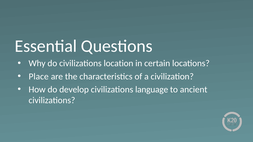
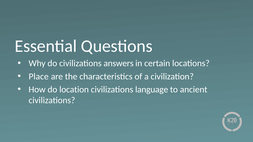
location: location -> answers (119, 64)
develop: develop -> location (74, 90)
